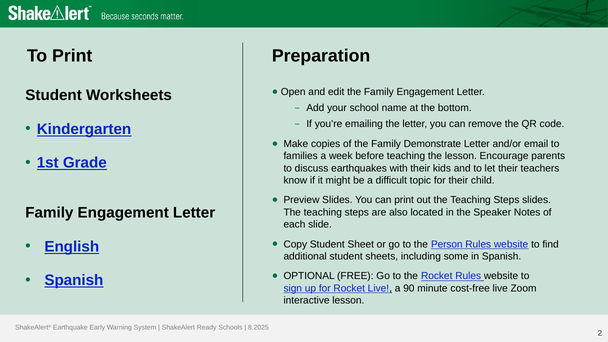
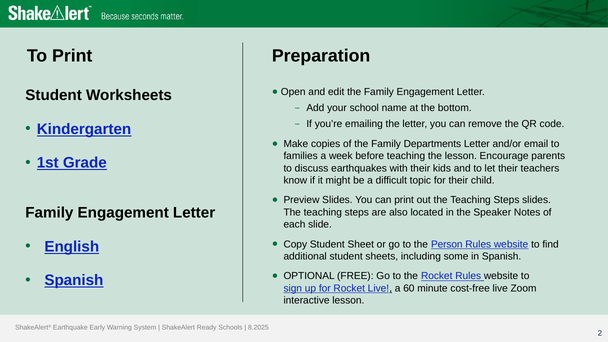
Demonstrate: Demonstrate -> Departments (432, 144)
90: 90 -> 60 (409, 288)
